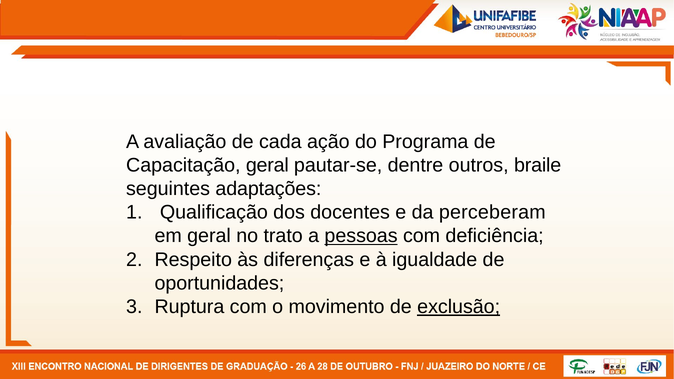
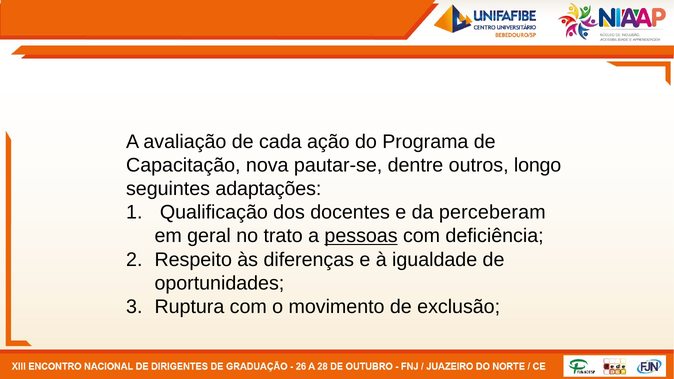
Capacitação geral: geral -> nova (267, 165)
braile: braile -> longo (538, 165)
exclusão underline: present -> none (459, 307)
